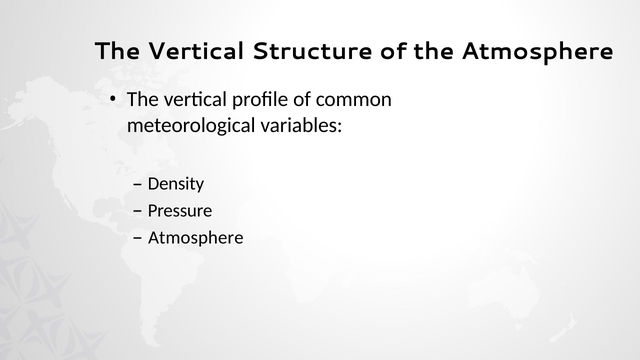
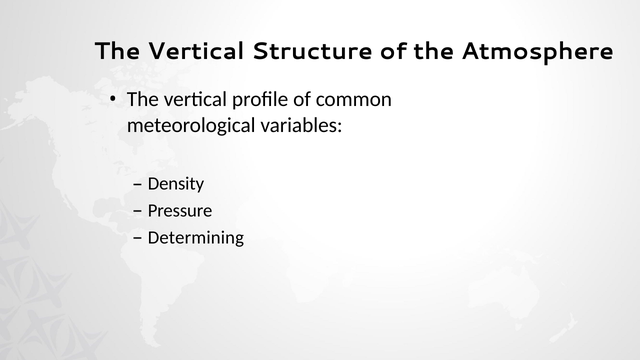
Atmosphere: Atmosphere -> Determining (196, 237)
